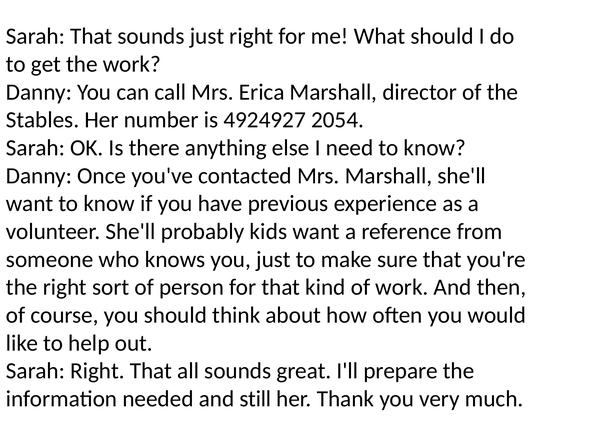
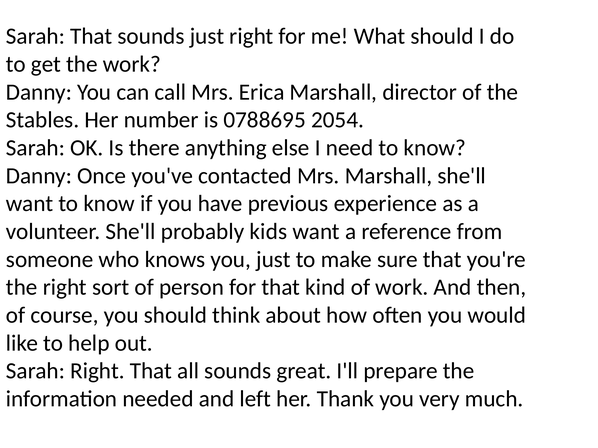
4924927: 4924927 -> 0788695 (265, 120)
still: still -> left (255, 399)
